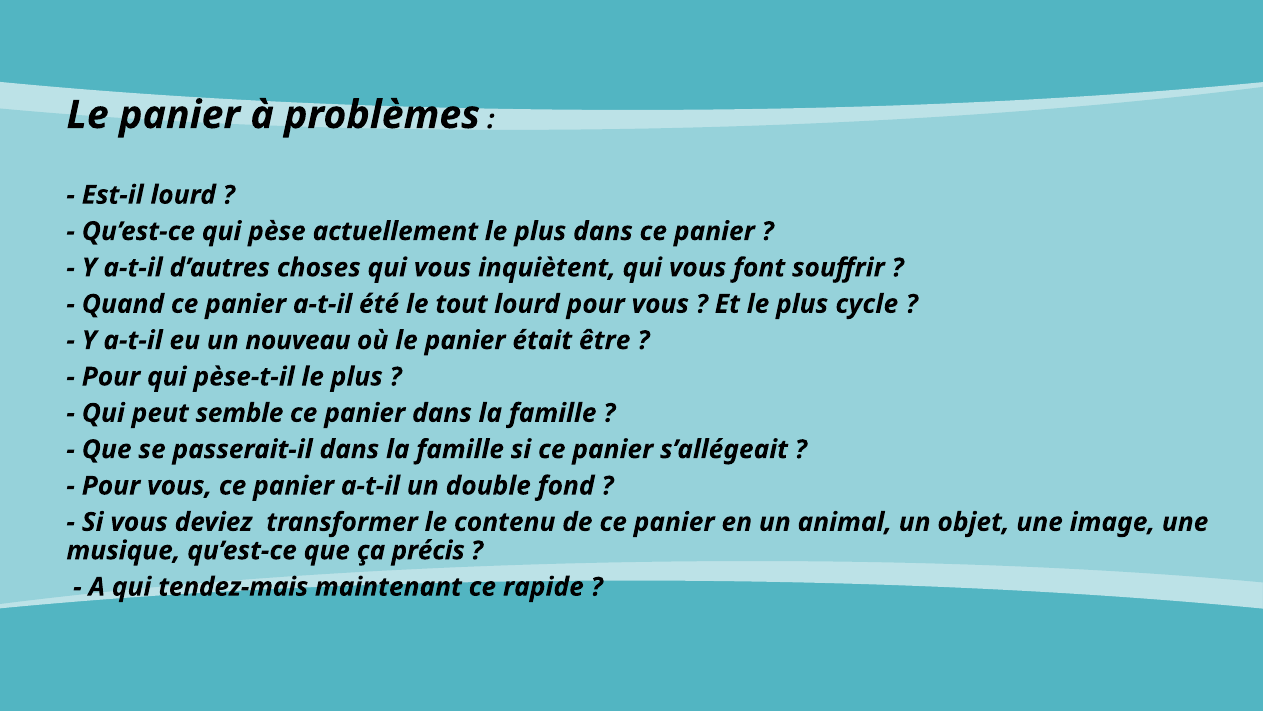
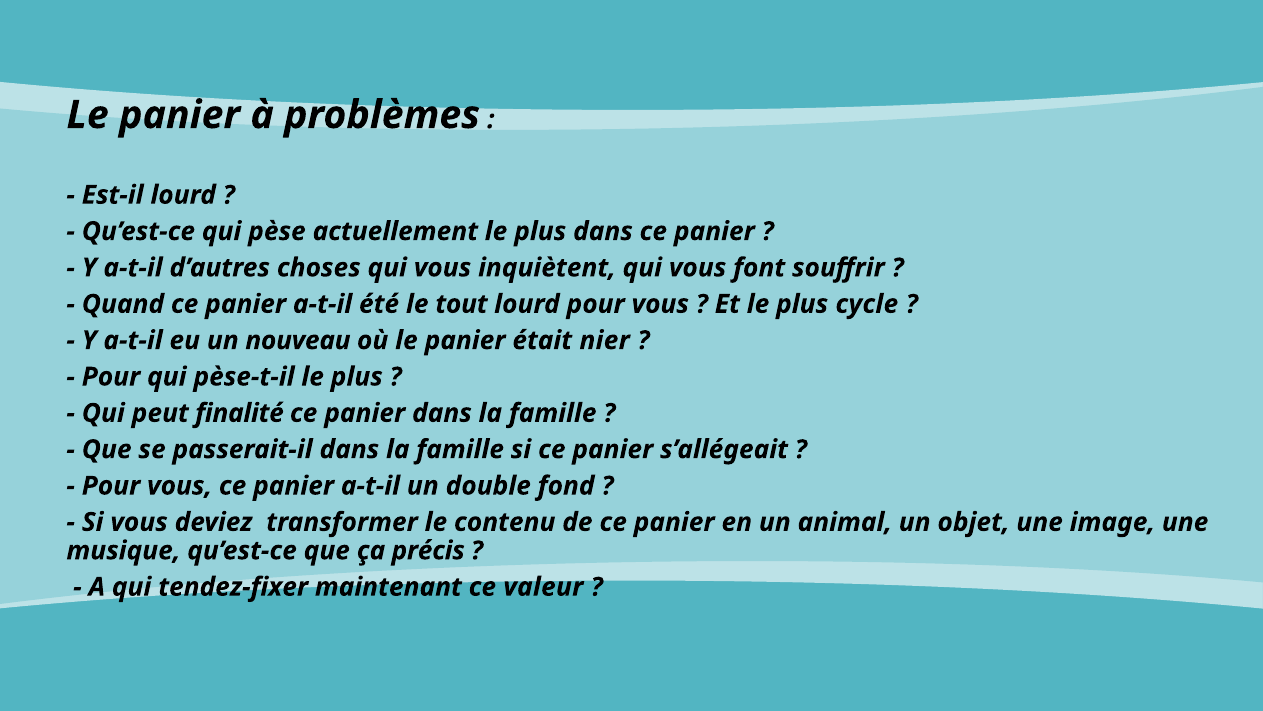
être: être -> nier (605, 340)
semble: semble -> finalité (240, 413)
tendez-mais: tendez-mais -> tendez-fixer (233, 587)
rapide: rapide -> valeur (543, 587)
